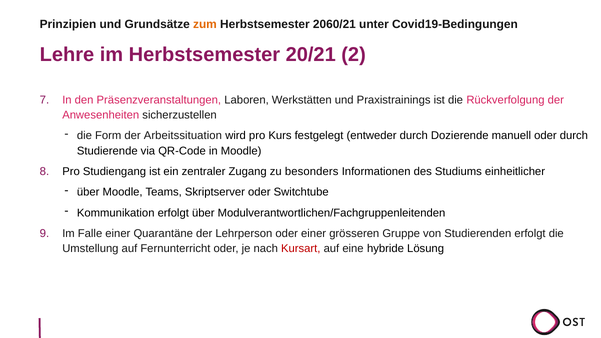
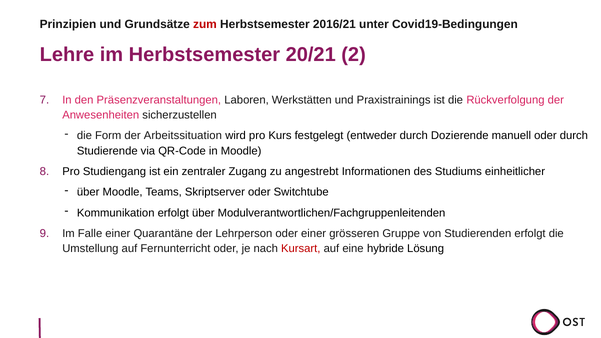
zum colour: orange -> red (205, 24)
2060/21: 2060/21 -> 2016/21 (334, 24)
besonders: besonders -> angestrebt (312, 171)
